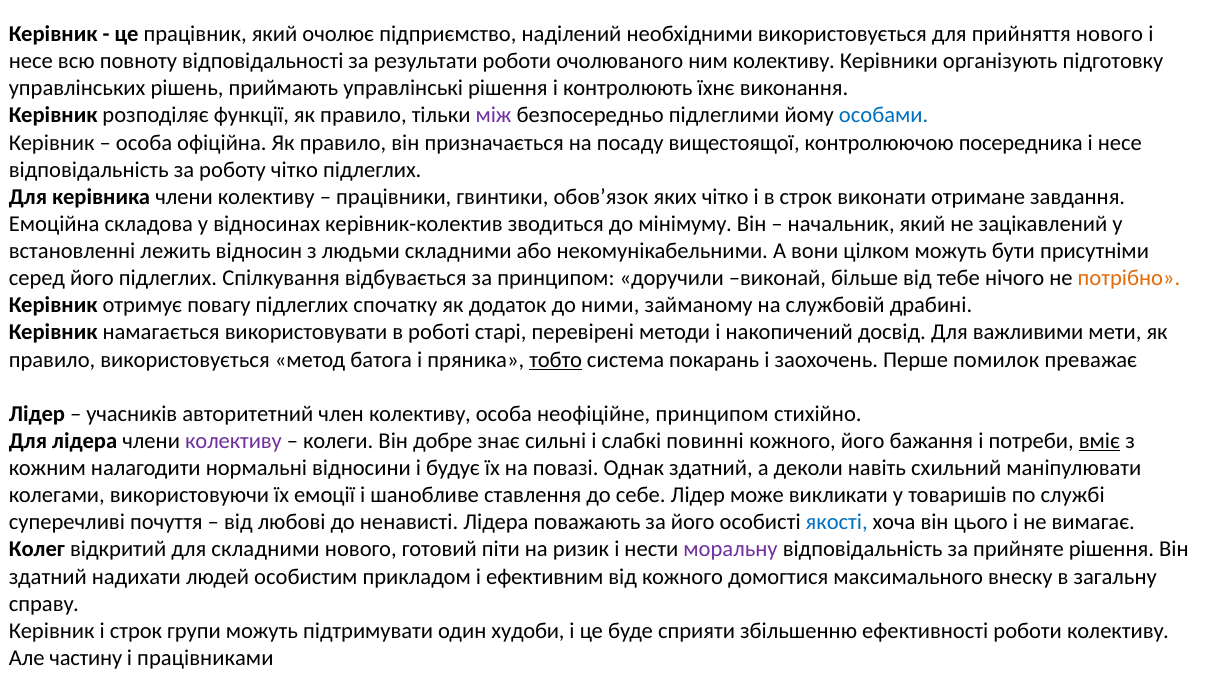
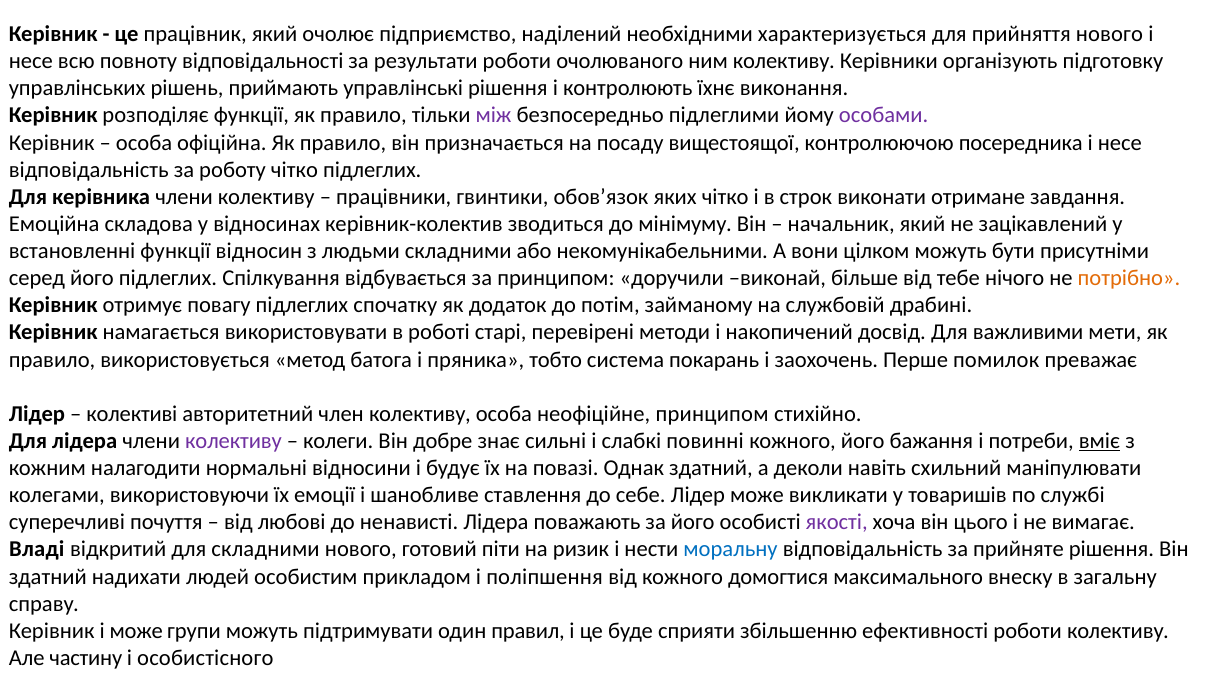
необхідними використовується: використовується -> характеризується (842, 34)
особами colour: blue -> purple (884, 115)
встановленні лежить: лежить -> функції (176, 251)
ними: ними -> потім (610, 305)
тобто underline: present -> none (556, 359)
учасників: учасників -> колективі (132, 414)
якості colour: blue -> purple (837, 522)
Колег: Колег -> Владі (37, 549)
моральну colour: purple -> blue (731, 549)
ефективним: ефективним -> поліпшення (545, 576)
і строк: строк -> може (136, 631)
худоби: худоби -> правил (528, 631)
працівниками: працівниками -> особистісного (205, 658)
